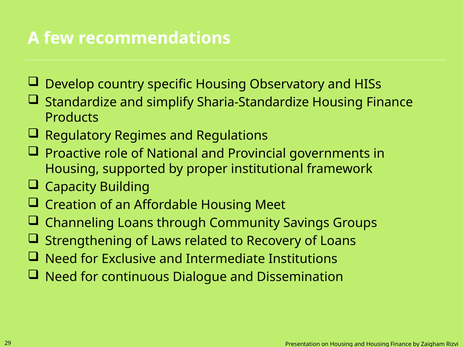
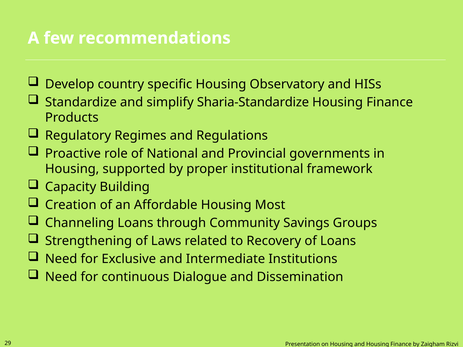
Meet: Meet -> Most (270, 205)
